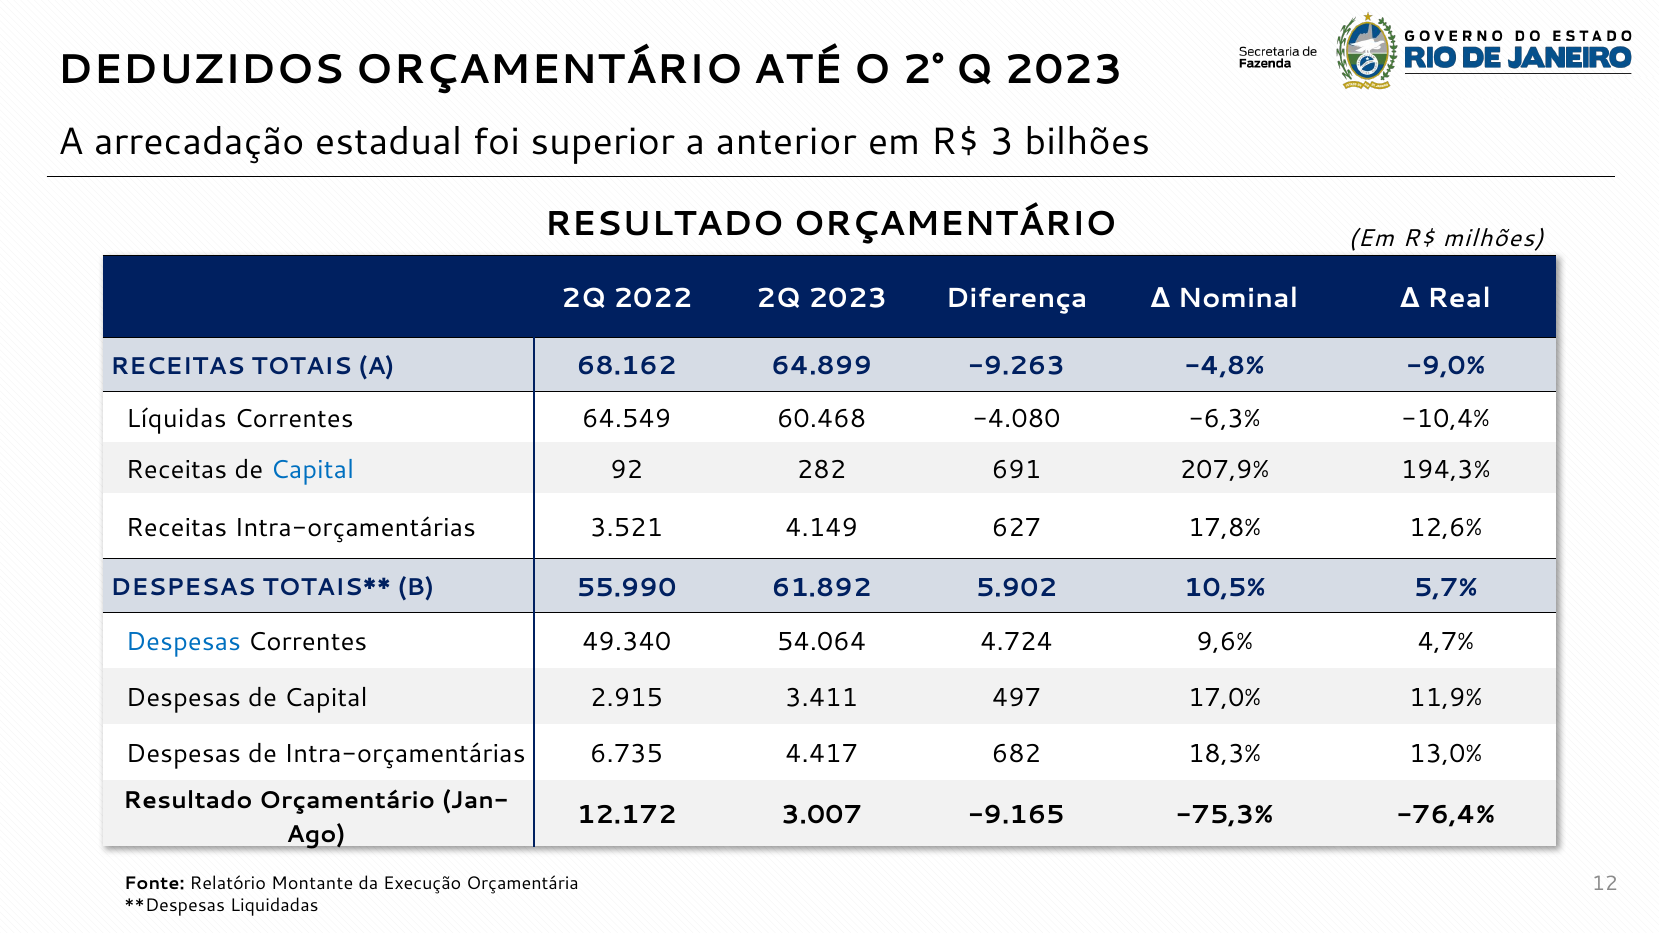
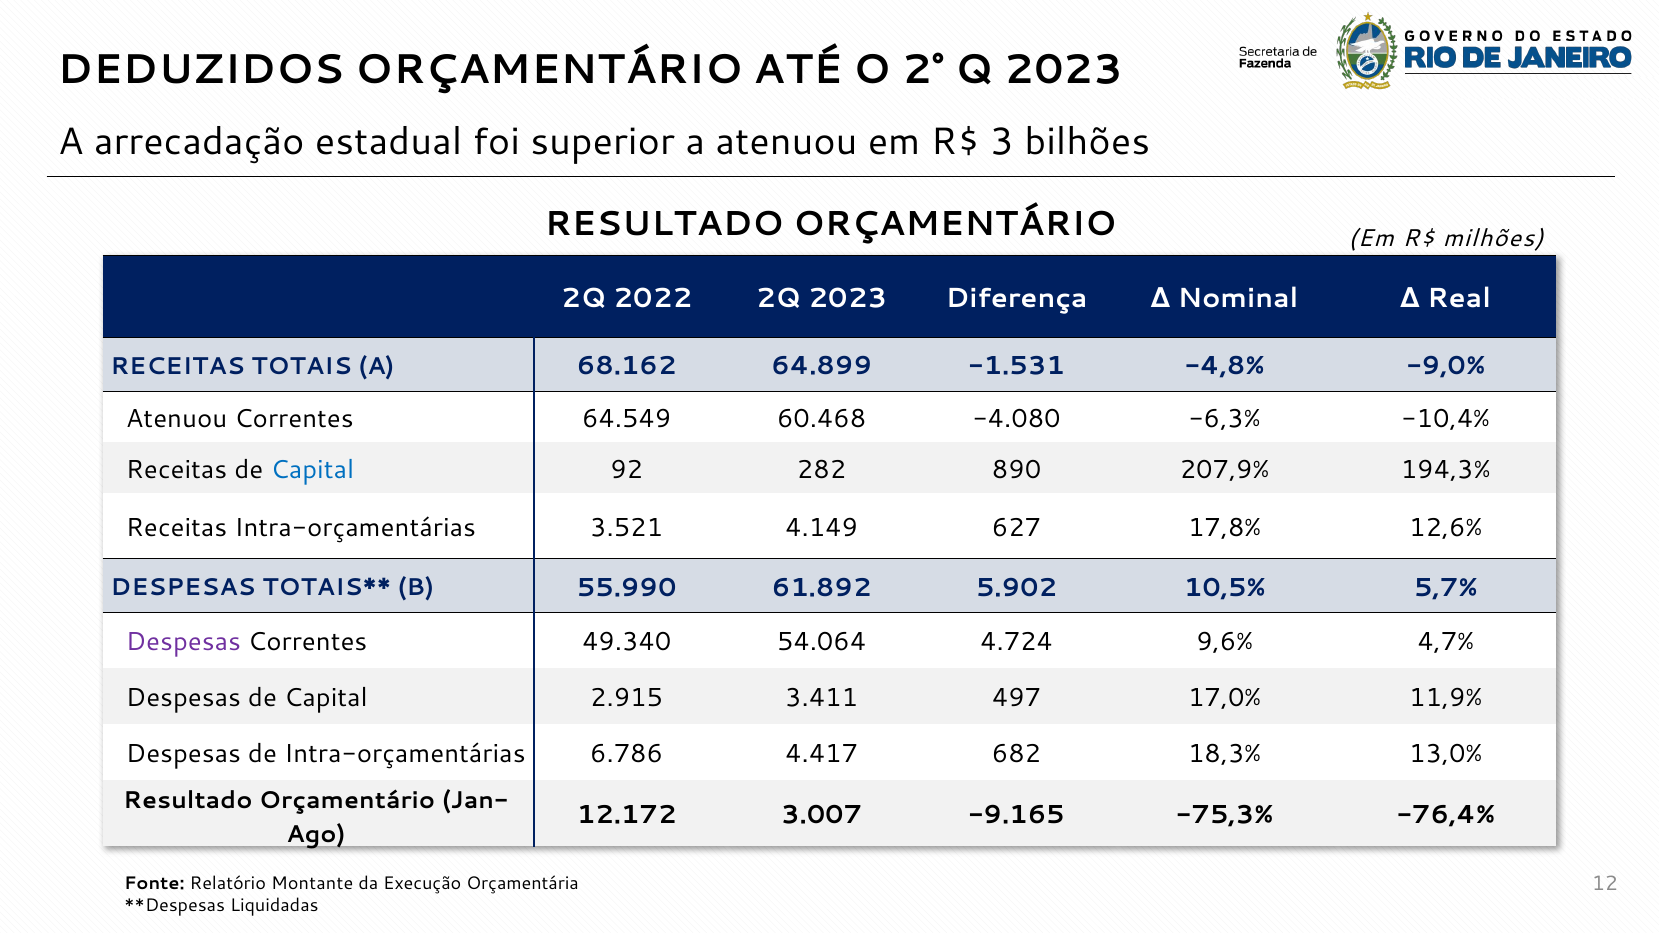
a anterior: anterior -> atenuou (786, 142)
-9.263: -9.263 -> -1.531 (1017, 366)
Líquidas: Líquidas -> Atenuou (177, 419)
691: 691 -> 890 (1017, 470)
Despesas colour: blue -> purple (183, 643)
6.735: 6.735 -> 6.786 (627, 755)
